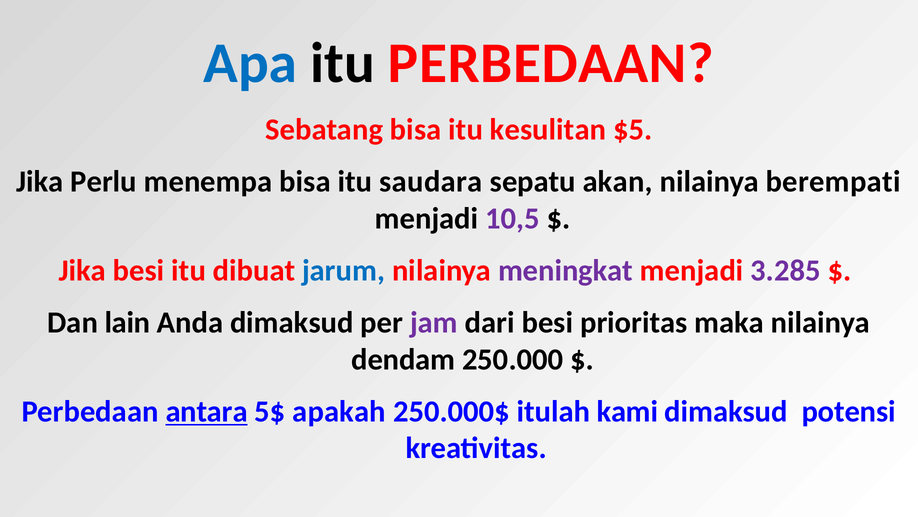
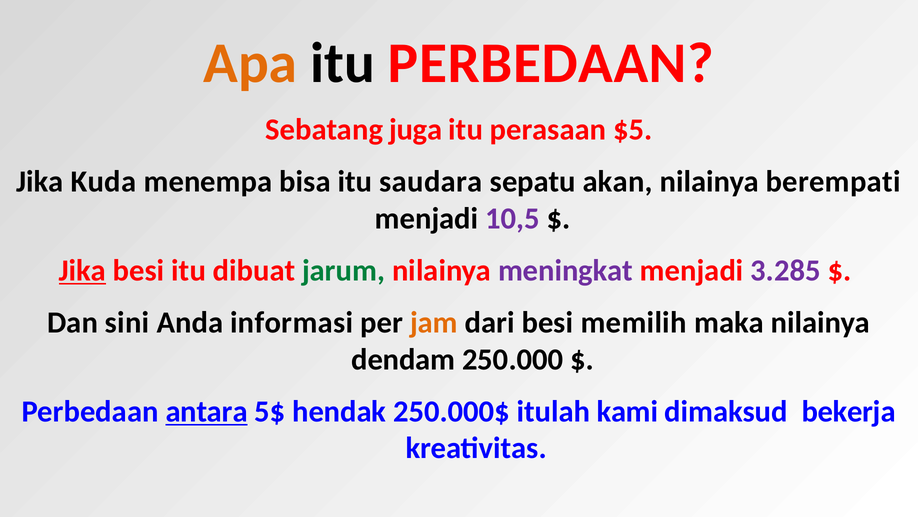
Apa colour: blue -> orange (250, 63)
Sebatang bisa: bisa -> juga (416, 130)
kesulitan: kesulitan -> perasaan (548, 130)
Perlu: Perlu -> Kuda (103, 182)
Jika underline: none -> present (82, 270)
jarum colour: blue -> green (344, 270)
lain: lain -> sini (127, 322)
Anda dimaksud: dimaksud -> informasi (292, 322)
jam colour: purple -> orange (434, 322)
prioritas: prioritas -> memilih (634, 322)
apakah: apakah -> hendak (339, 411)
potensi: potensi -> bekerja (849, 411)
